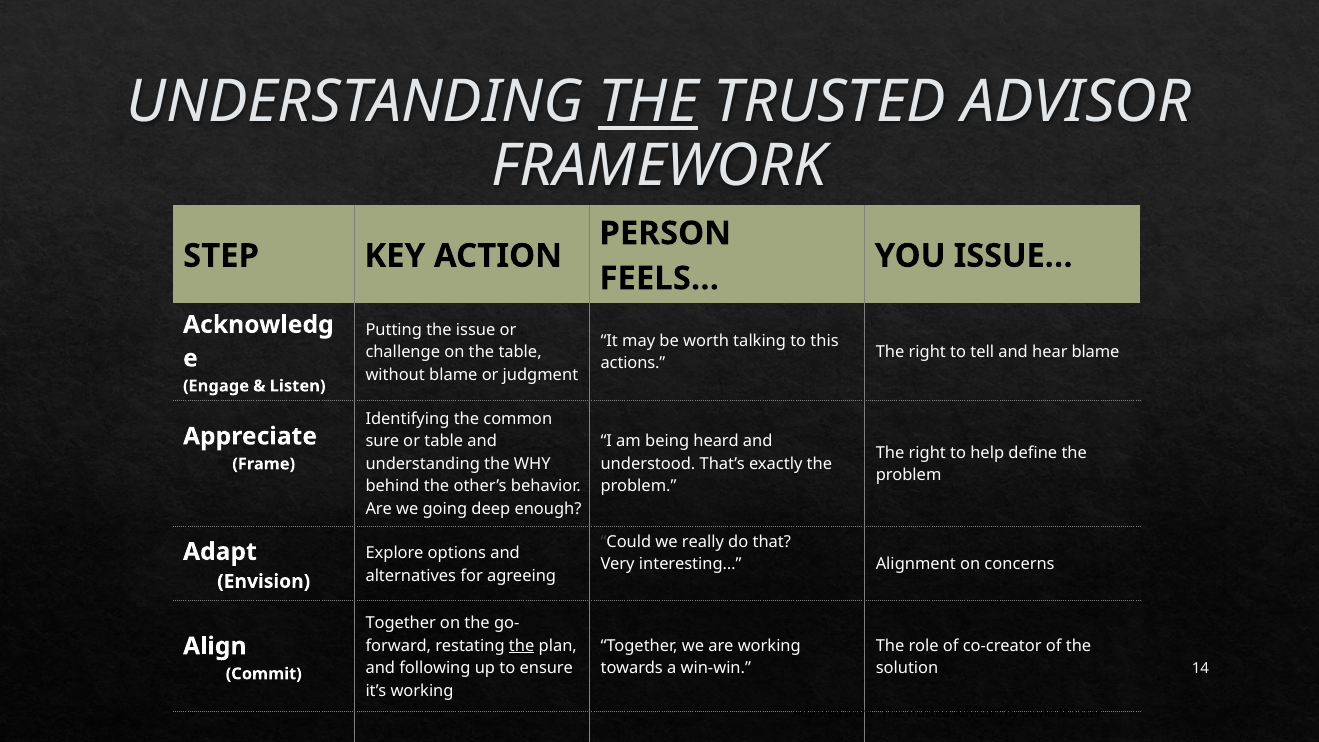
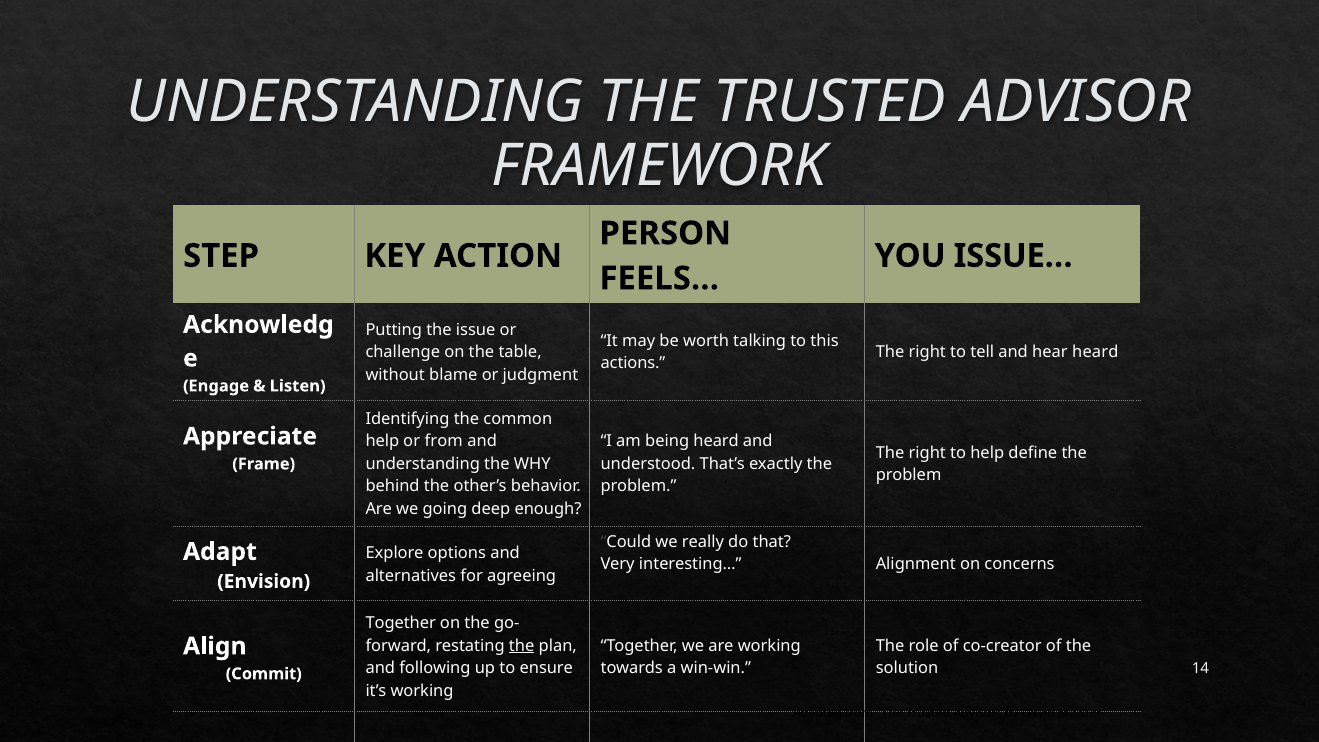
THE underline: present -> none (648, 102)
hear blame: blame -> heard (1095, 352)
sure: sure -> help (382, 442)
or table: table -> from (444, 442)
